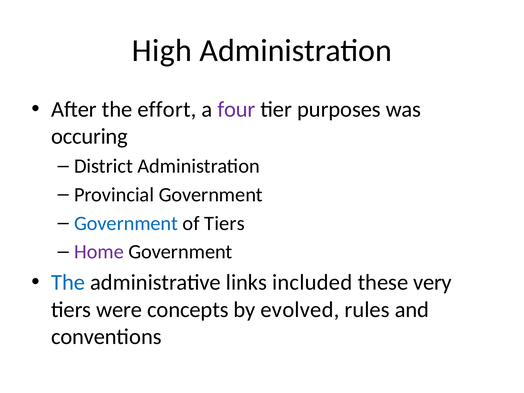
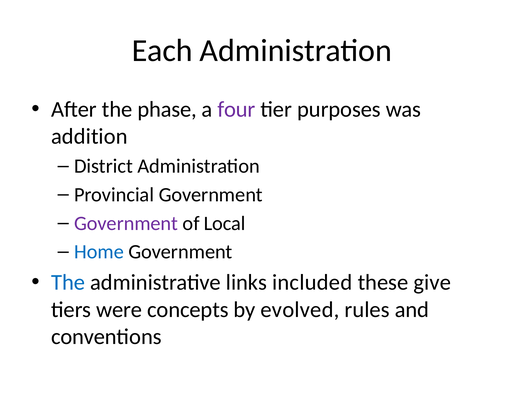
High: High -> Each (162, 51)
effort: effort -> phase (167, 109)
occuring: occuring -> addition (89, 137)
Government colour: blue -> purple (126, 223)
of Tiers: Tiers -> Local (225, 223)
Home colour: purple -> blue (99, 252)
very: very -> give (432, 282)
